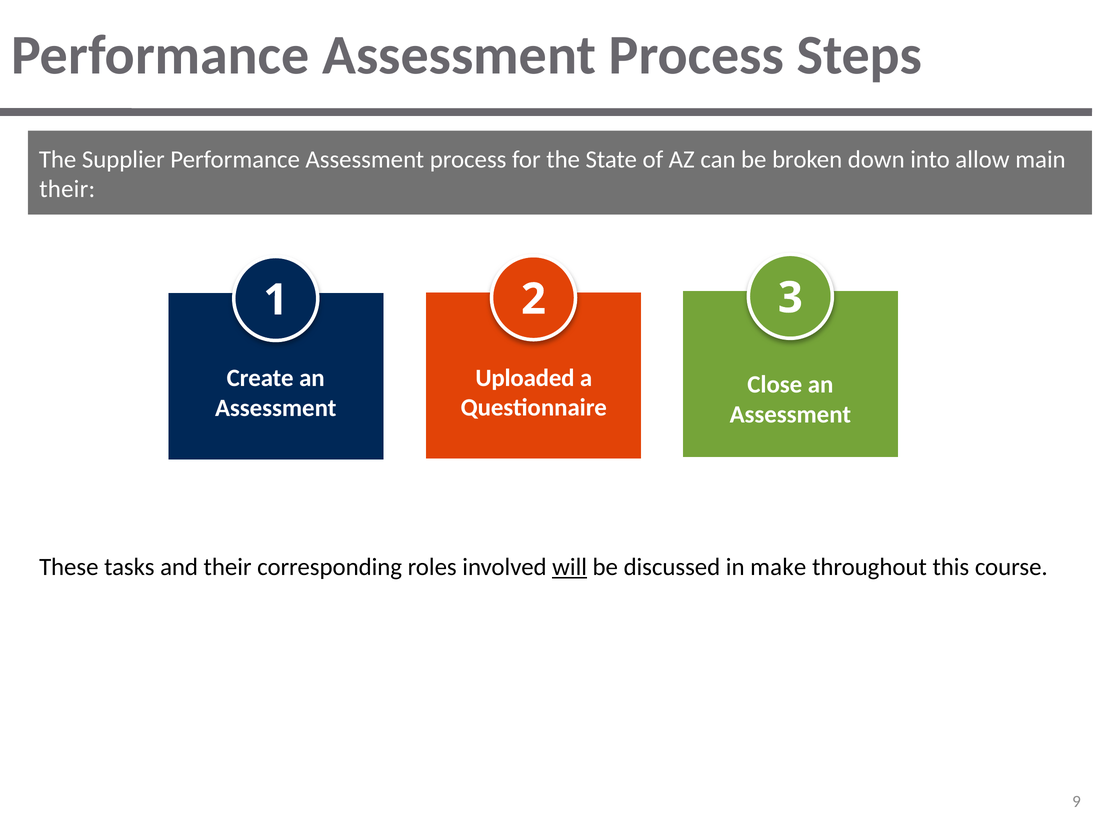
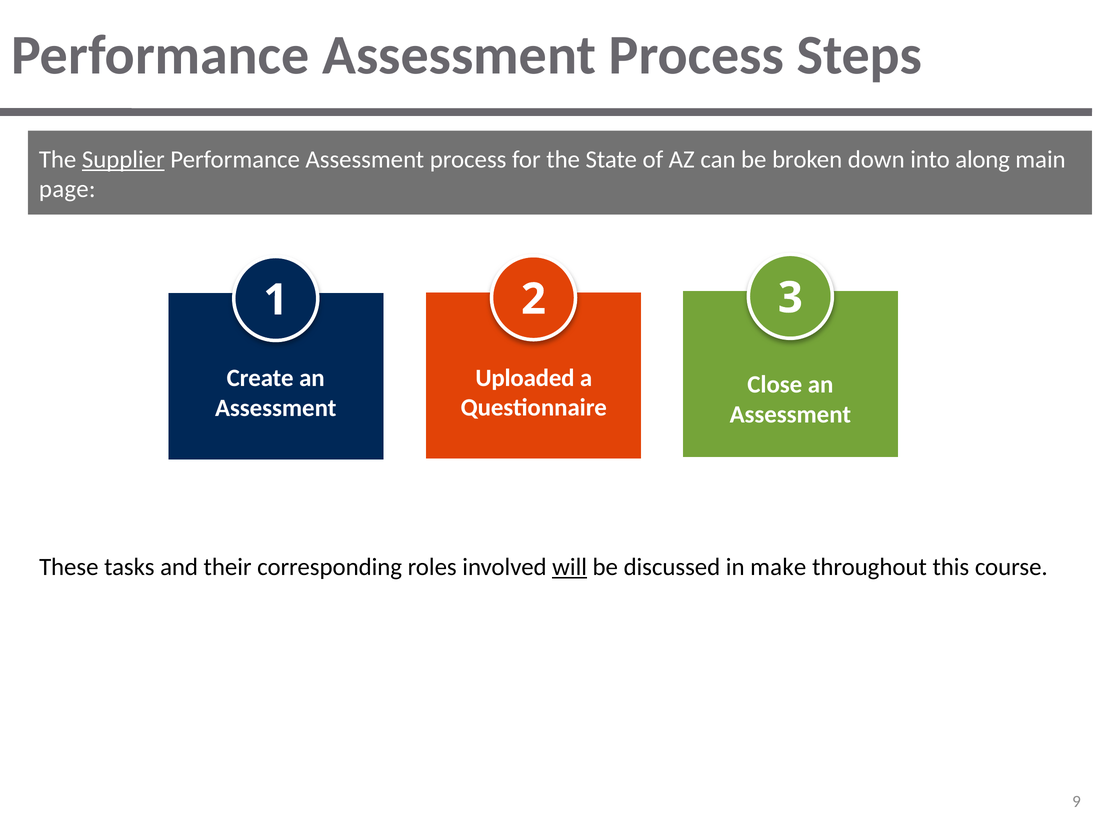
Supplier underline: none -> present (123, 159)
allow: allow -> along (983, 159)
their: their -> page (67, 189)
